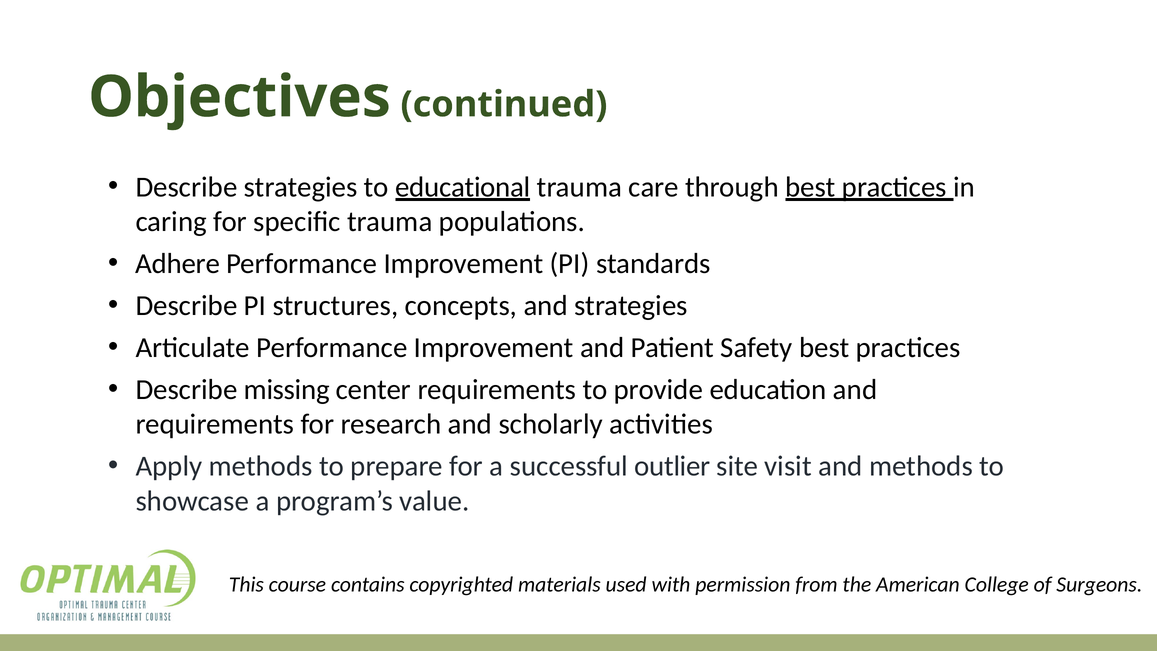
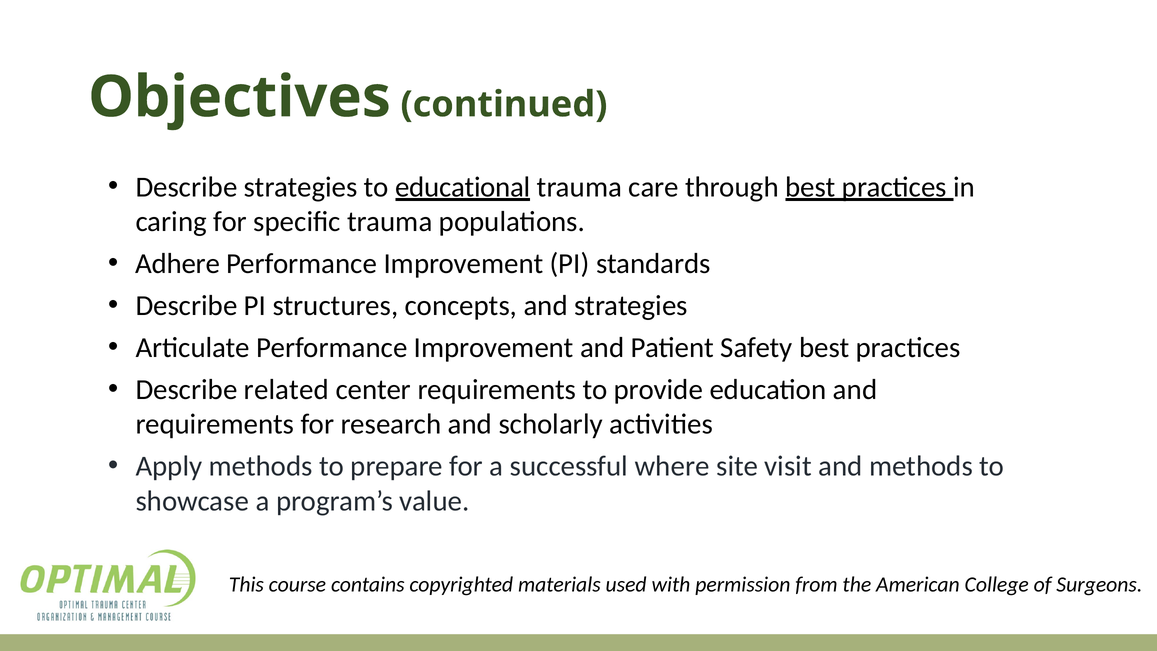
missing: missing -> related (286, 389)
outlier: outlier -> where (672, 466)
